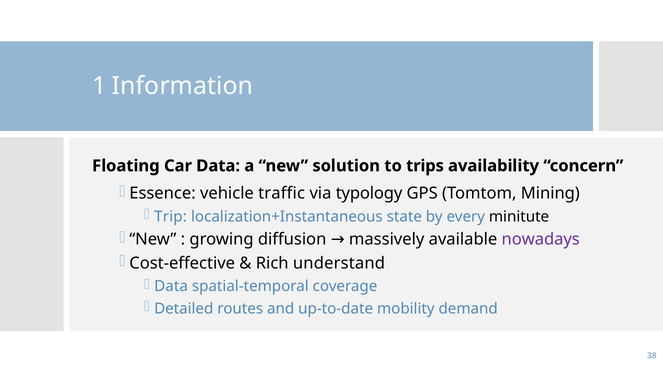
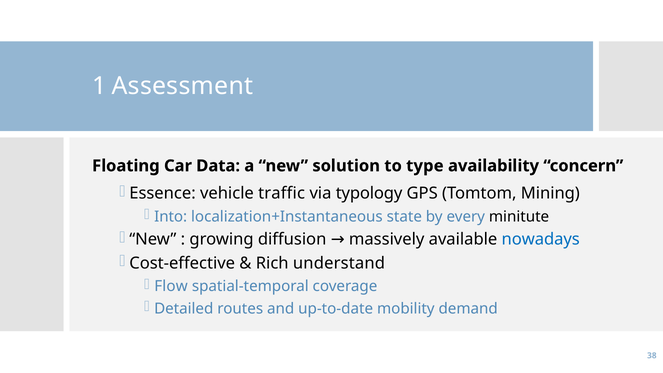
Information: Information -> Assessment (182, 86)
trips: trips -> type (425, 166)
Trip: Trip -> Into (171, 216)
nowadays colour: purple -> blue (541, 239)
Data: Data -> Flow (171, 286)
